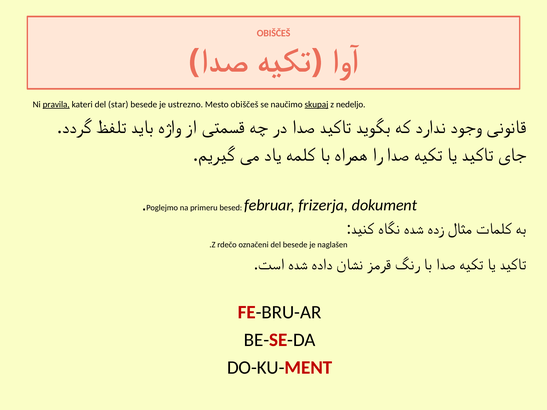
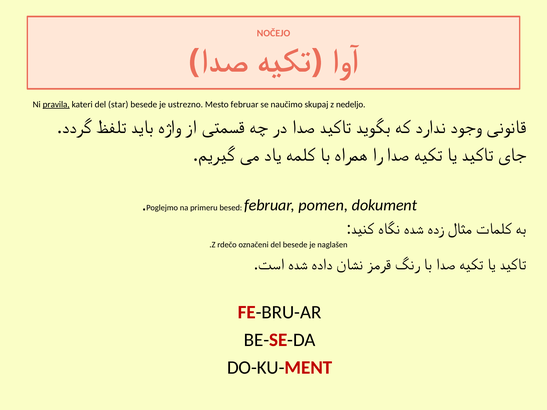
OBIŠČEŠ: OBIŠČEŠ -> NOČEJO (273, 33)
Mesto obiščeš: obiščeš -> februar (245, 104)
skupaj underline: present -> none (316, 104)
frizerja: frizerja -> pomen (323, 205)
